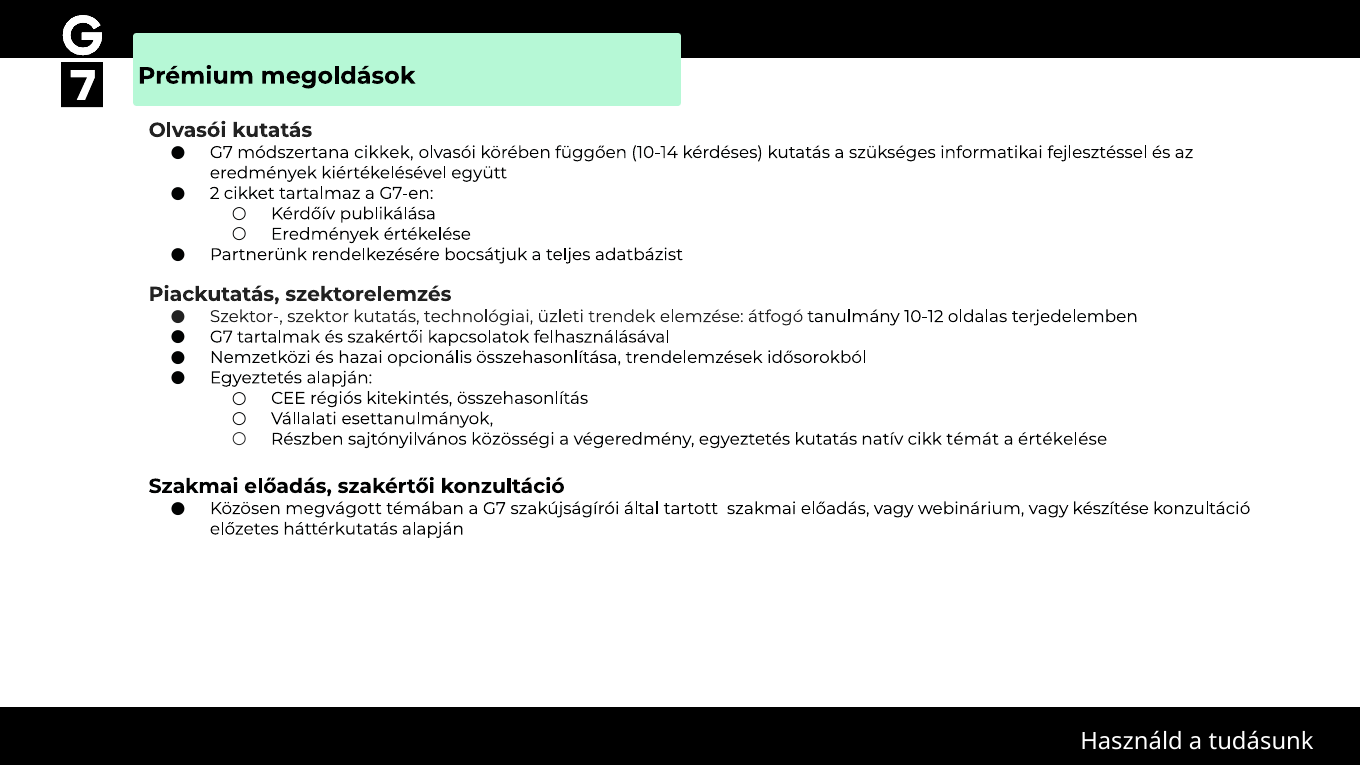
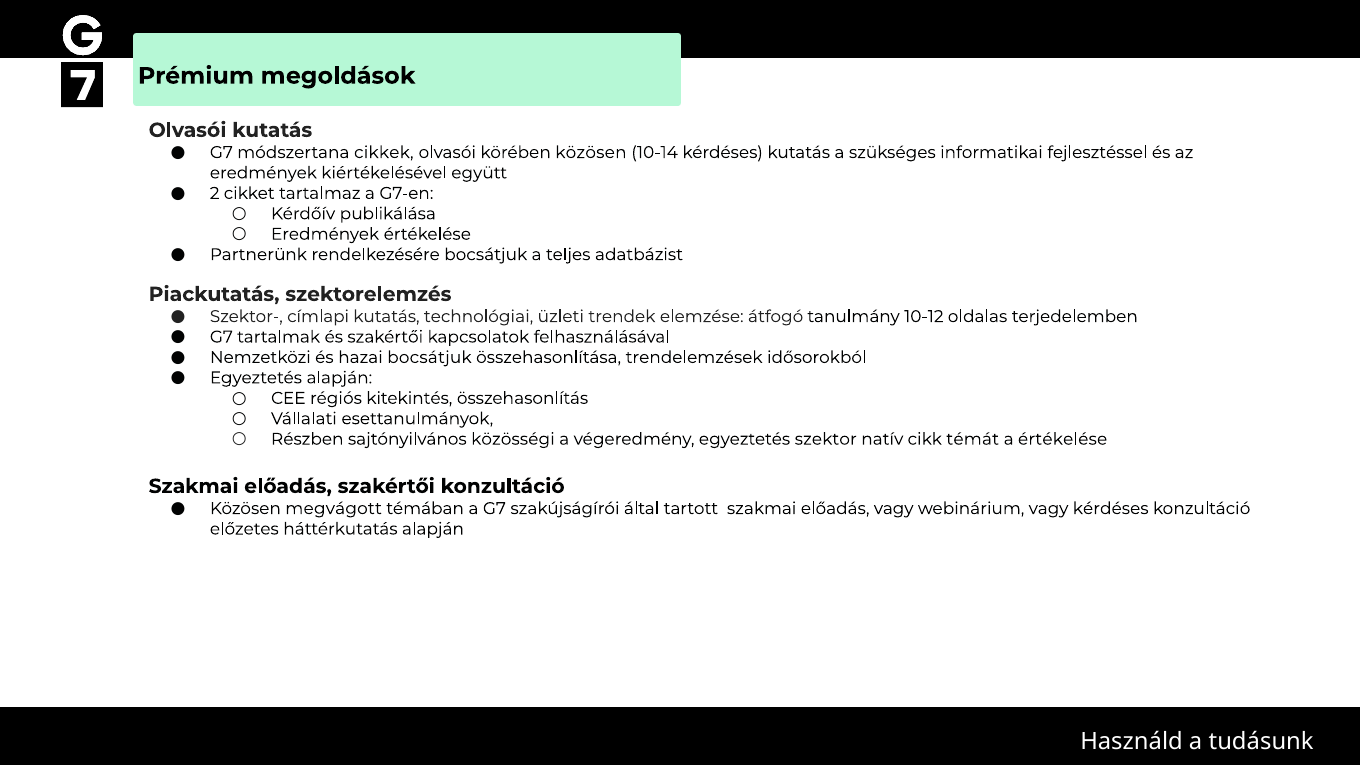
körében függően: függően -> közösen (591, 152)
szektor: szektor -> címlapi (318, 316)
hazai opcionális: opcionális -> bocsátjuk (429, 357)
egyeztetés kutatás: kutatás -> szektor (826, 439)
vagy készítése: készítése -> kérdéses (1111, 508)
